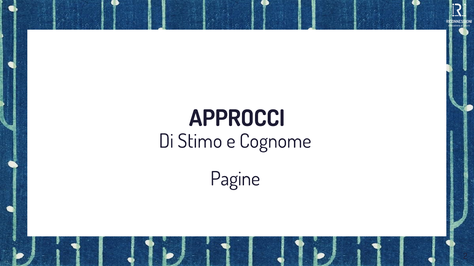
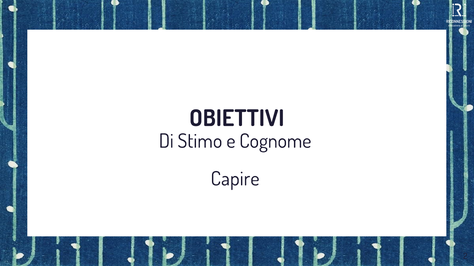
APPROCCI: APPROCCI -> OBIETTIVI (237, 119)
Pagine: Pagine -> Capire (235, 179)
